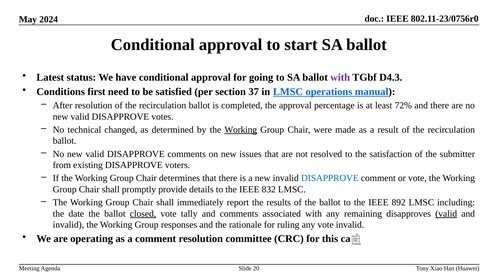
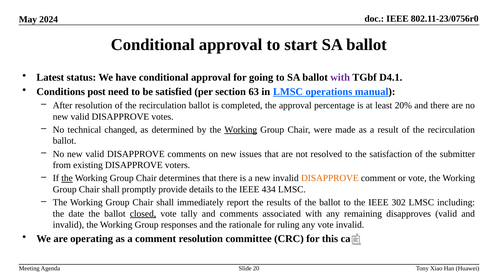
D4.3: D4.3 -> D4.1 (391, 77)
first: first -> post (97, 92)
37: 37 -> 63 (254, 92)
72%: 72% -> 20% (403, 105)
the underline: none -> present (67, 178)
DISAPPROVE colour: blue -> orange (330, 178)
832: 832 -> 434 (269, 190)
892: 892 -> 302 (399, 203)
valid underline: present -> none (446, 214)
